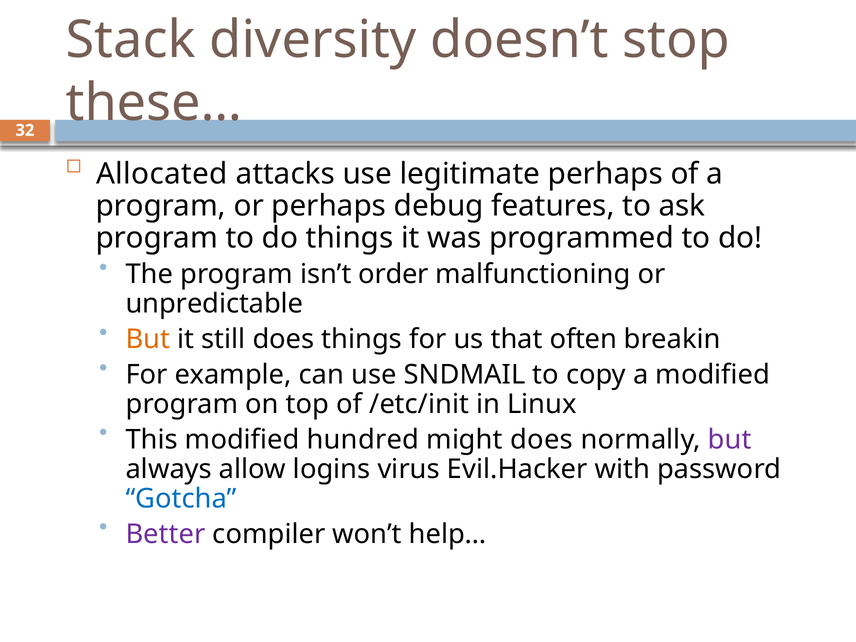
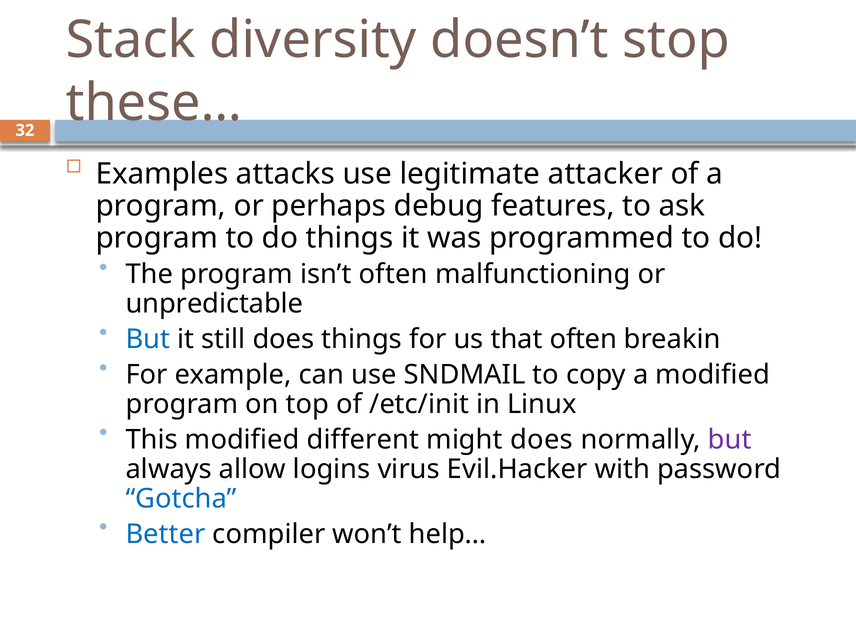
Allocated: Allocated -> Examples (162, 174)
legitimate perhaps: perhaps -> attacker (605, 174)
isn’t order: order -> often (393, 274)
But colour: orange -> blue (148, 339)
hundred: hundred -> different (363, 440)
Better colour: purple -> blue (166, 534)
